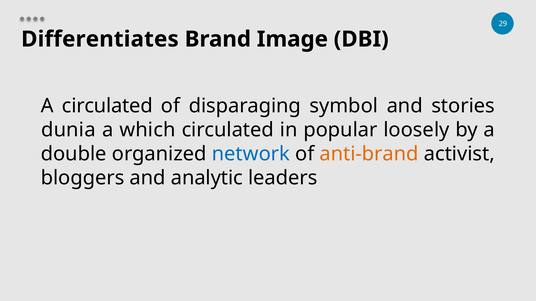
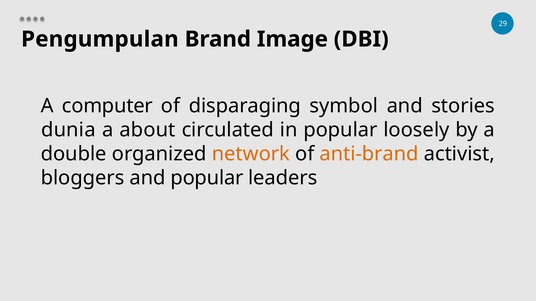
Differentiates: Differentiates -> Pengumpulan (100, 39)
A circulated: circulated -> computer (107, 106)
which: which -> about (148, 130)
network colour: blue -> orange (251, 154)
and analytic: analytic -> popular (207, 178)
